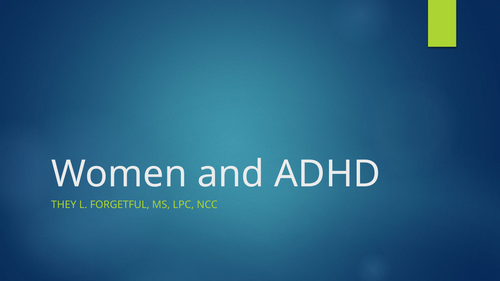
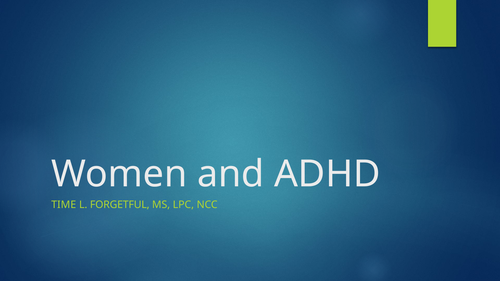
THEY: THEY -> TIME (64, 205)
